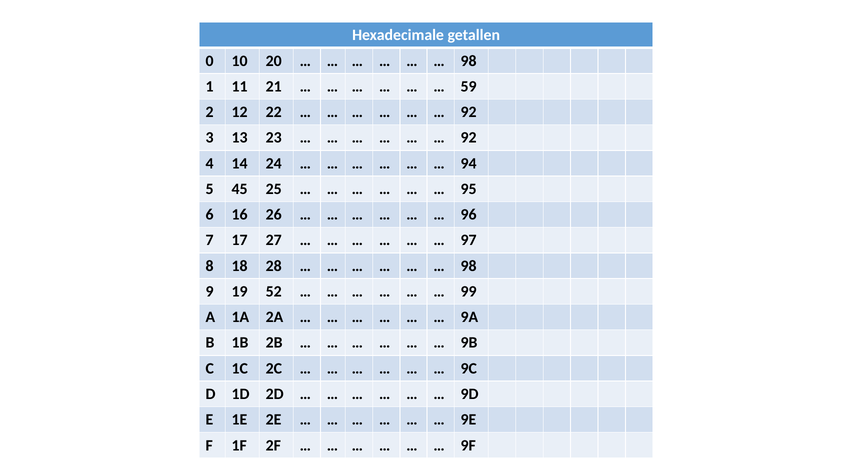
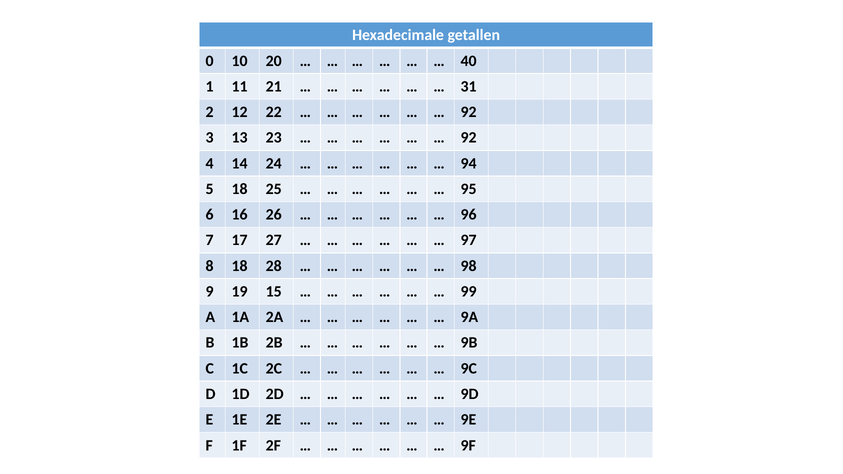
98: 98 -> 40 (469, 61)
59: 59 -> 31 (469, 87)
5 45: 45 -> 18 (240, 189)
52: 52 -> 15 (274, 292)
